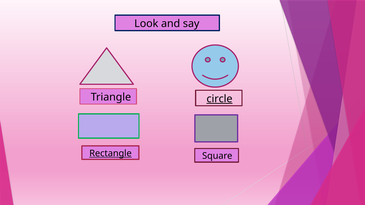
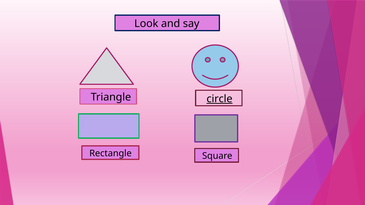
Rectangle underline: present -> none (111, 153)
